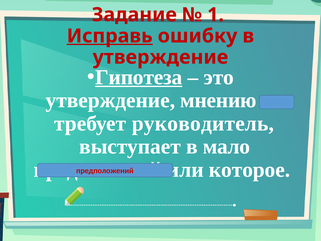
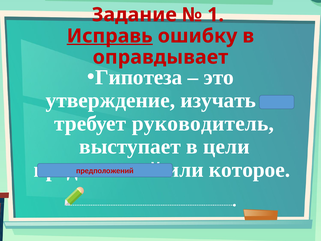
утверждение: утверждение -> оправдывает (160, 57)
Гипотеза underline: present -> none (139, 77)
мнению: мнению -> изучать (218, 100)
мало: мало -> цели (226, 146)
